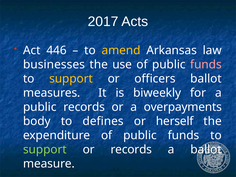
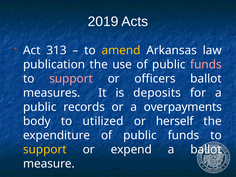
2017: 2017 -> 2019 (103, 22)
446: 446 -> 313 (57, 50)
businesses: businesses -> publication (54, 65)
support colour: yellow -> pink (71, 79)
biweekly: biweekly -> deposits (157, 93)
defines: defines -> utilized (103, 121)
support colour: light green -> yellow (45, 150)
or records: records -> expend (131, 150)
